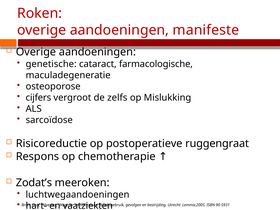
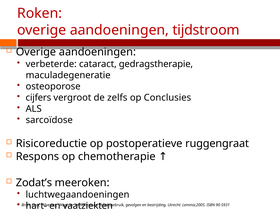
manifeste: manifeste -> tijdstroom (206, 30)
genetische: genetische -> verbeterde (51, 64)
farmacologische: farmacologische -> gedragstherapie (156, 64)
Mislukking: Mislukking -> Conclusies (167, 98)
